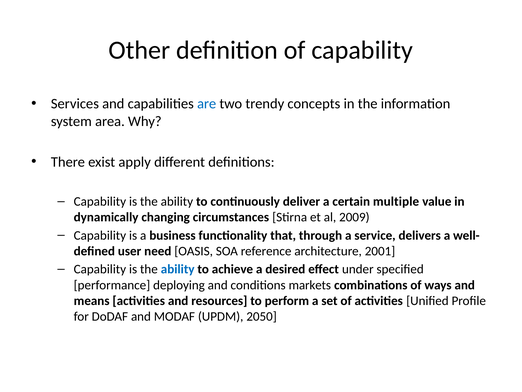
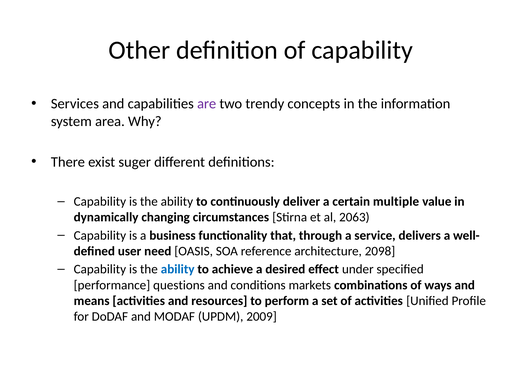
are colour: blue -> purple (207, 104)
apply: apply -> suger (135, 162)
2009: 2009 -> 2063 (354, 217)
2001: 2001 -> 2098 (380, 251)
deploying: deploying -> questions (179, 285)
2050: 2050 -> 2009 (262, 316)
